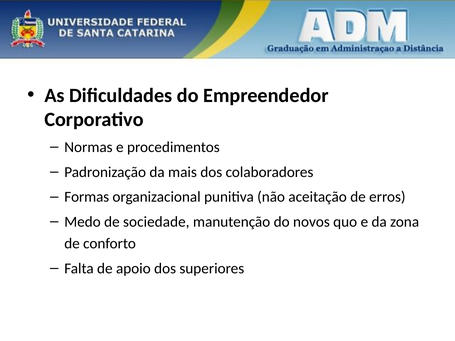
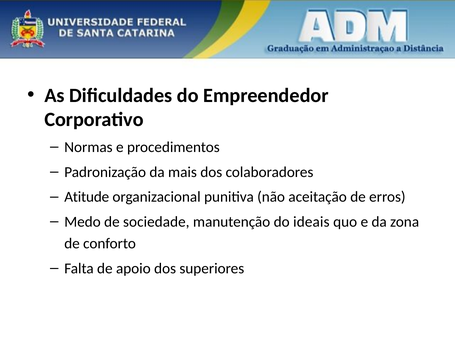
Formas: Formas -> Atitude (87, 197)
novos: novos -> ideais (311, 222)
